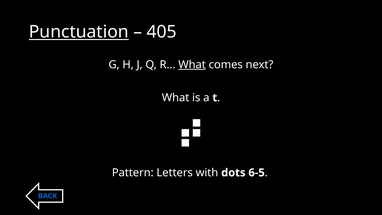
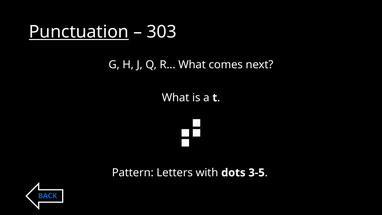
405: 405 -> 303 (162, 32)
What underline: present -> none (192, 65)
6-5: 6-5 -> 3-5 (257, 173)
